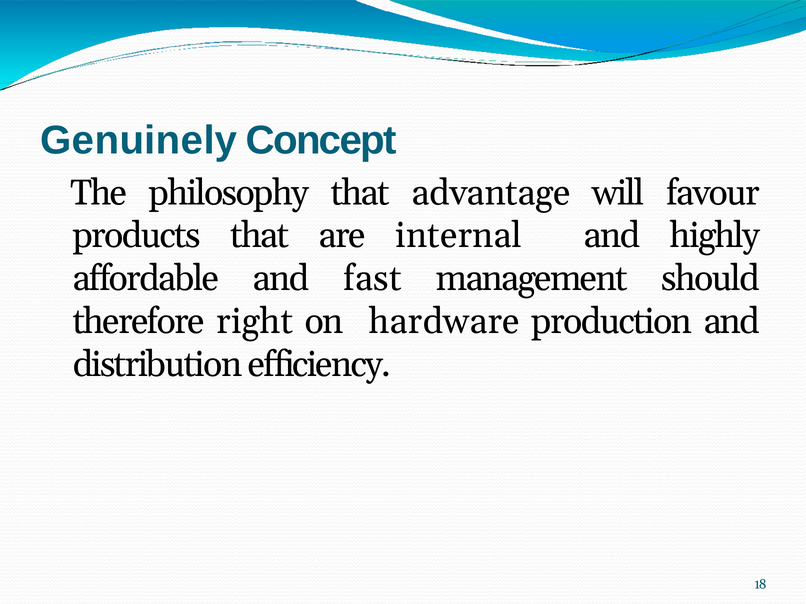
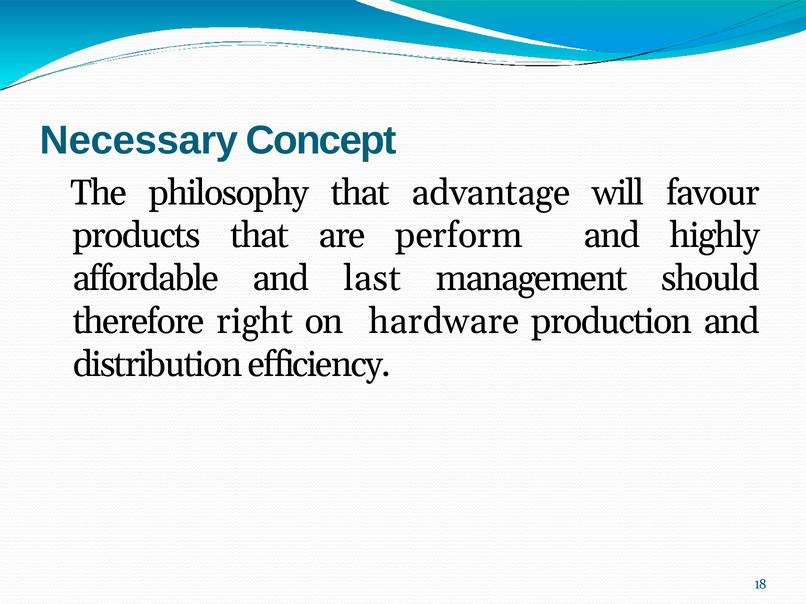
Genuinely: Genuinely -> Necessary (139, 141)
internal: internal -> perform (459, 236)
fast: fast -> last (372, 279)
